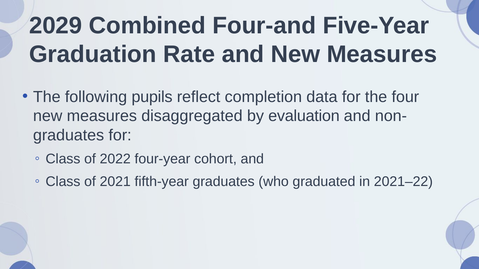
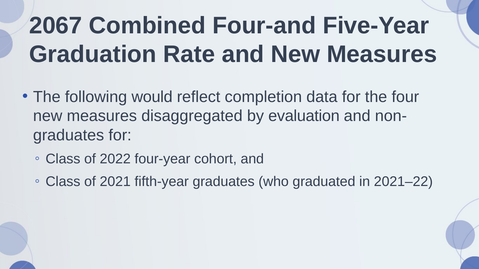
2029: 2029 -> 2067 (56, 26)
pupils: pupils -> would (152, 97)
